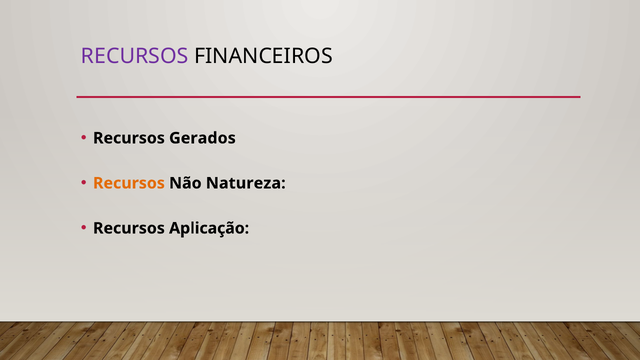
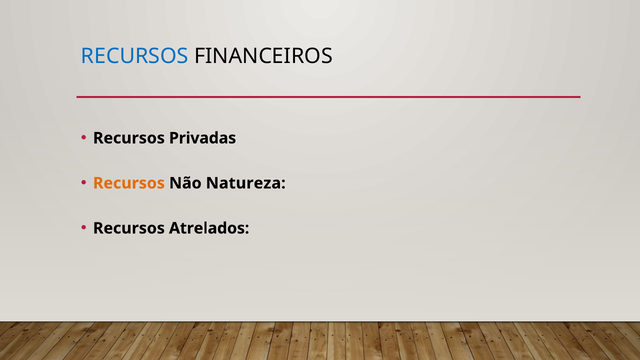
RECURSOS colour: purple -> blue (135, 56)
Gerados: Gerados -> Privadas (203, 138)
Aplicação: Aplicação -> Atrelados (209, 228)
